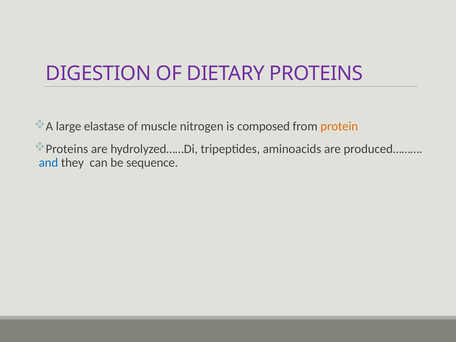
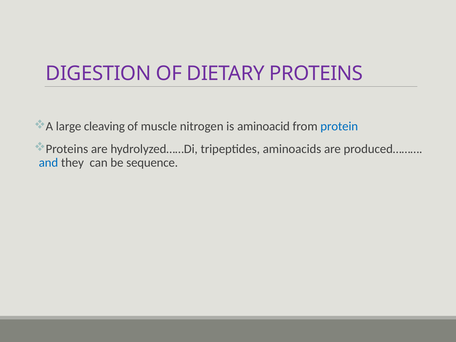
elastase: elastase -> cleaving (104, 126)
composed: composed -> aminoacid (263, 126)
protein colour: orange -> blue (339, 126)
